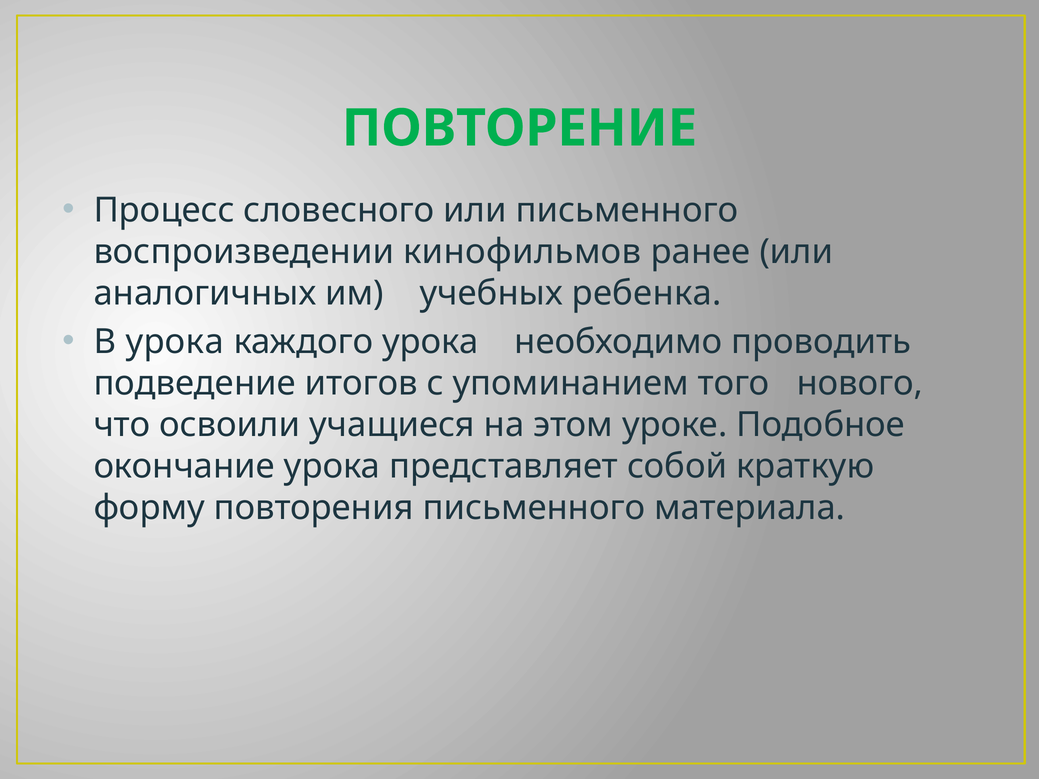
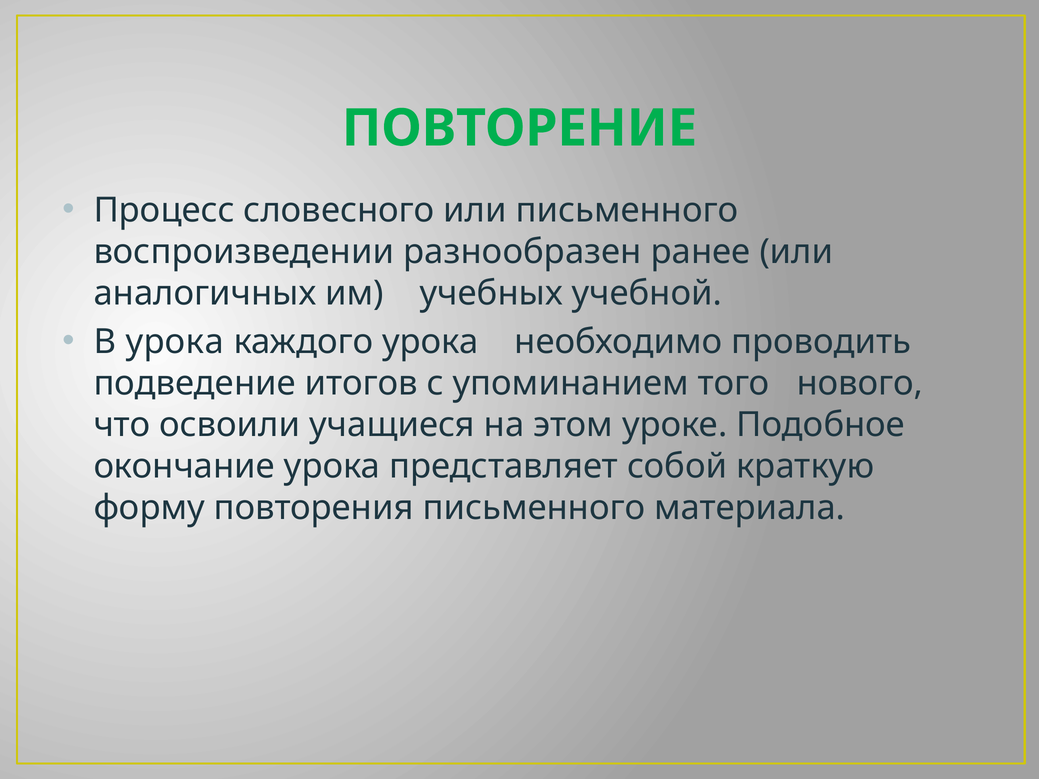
кинофильмов: кинофильмов -> разнообразен (522, 252)
ребенка: ребенка -> учебной (647, 293)
